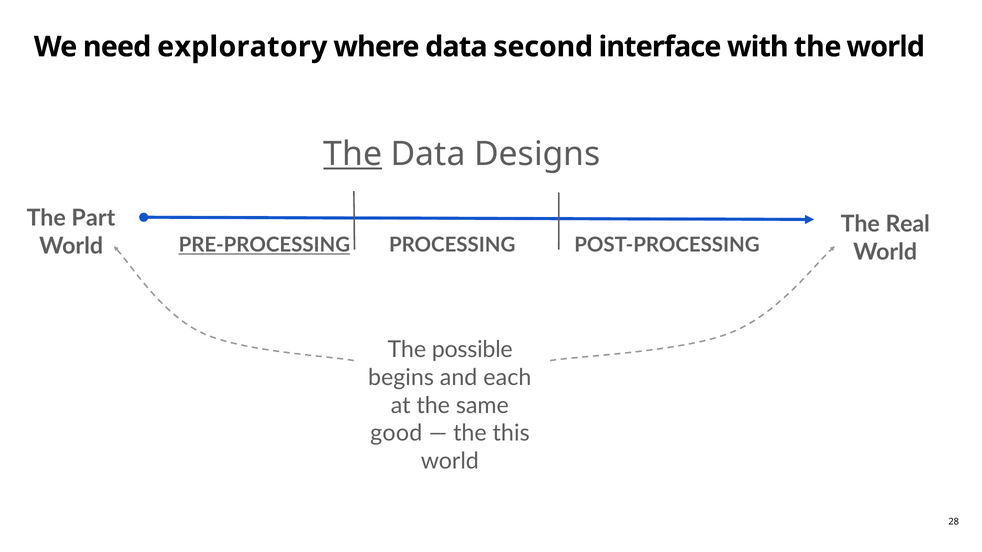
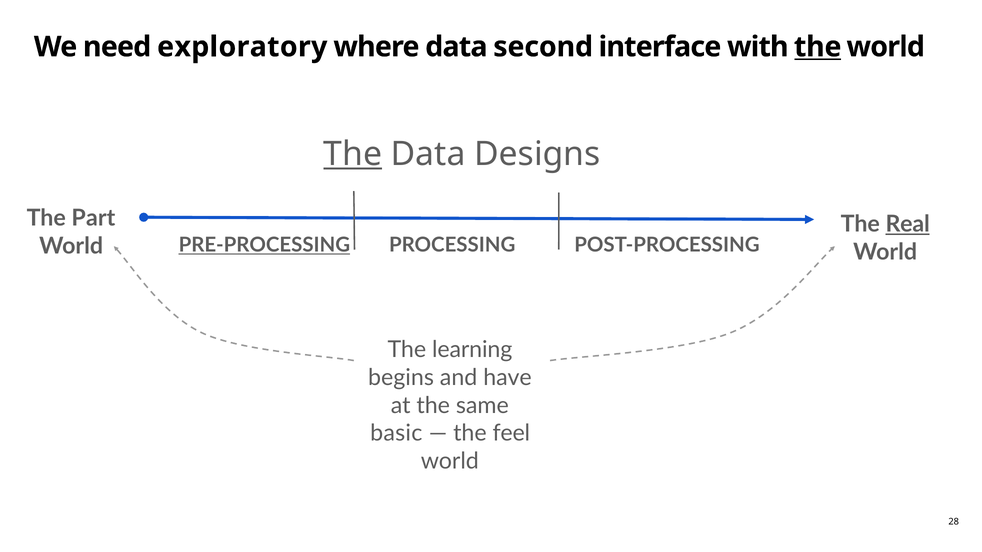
the underline: none -> present (818, 47)
Real underline: none -> present (908, 224)
possible: possible -> learning (472, 350)
each: each -> have (507, 378)
good: good -> basic (396, 434)
this: this -> feel (511, 434)
